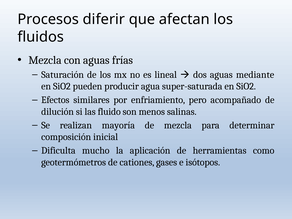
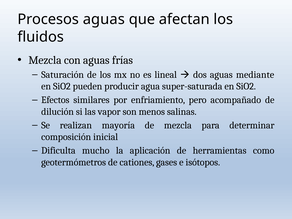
Procesos diferir: diferir -> aguas (104, 19)
fluido: fluido -> vapor (109, 112)
